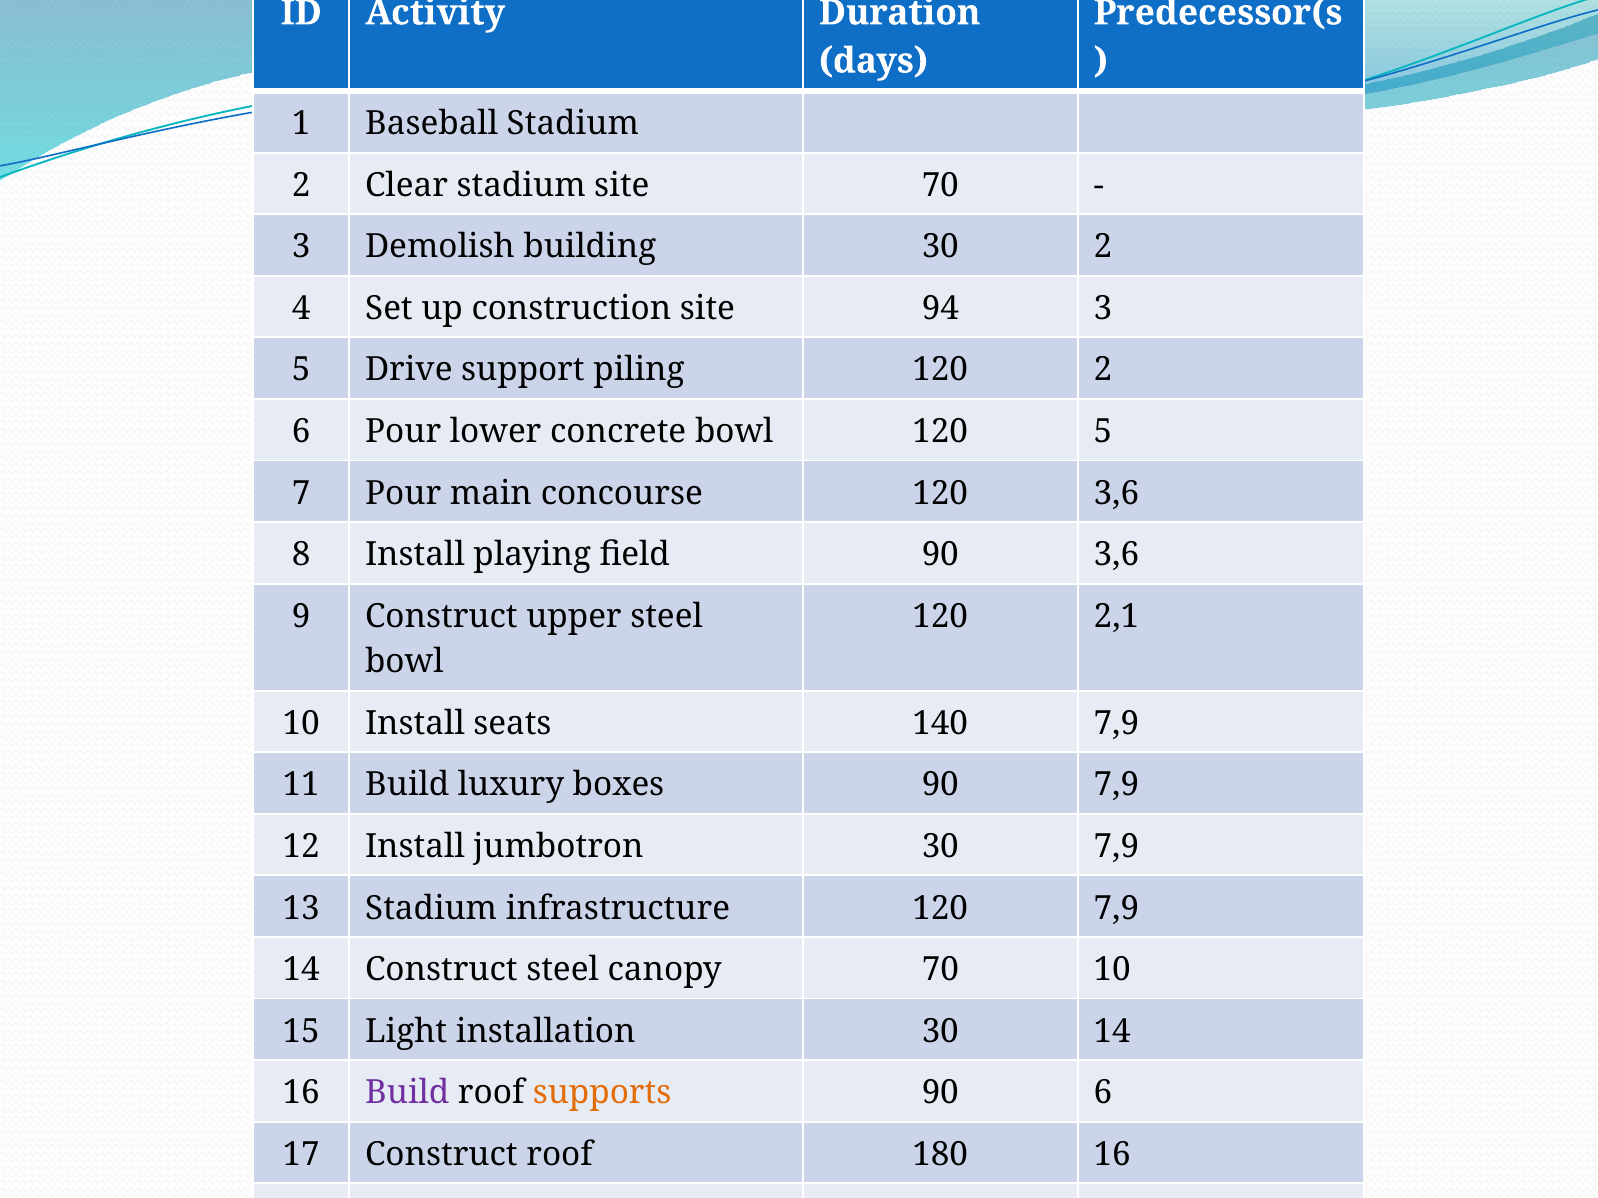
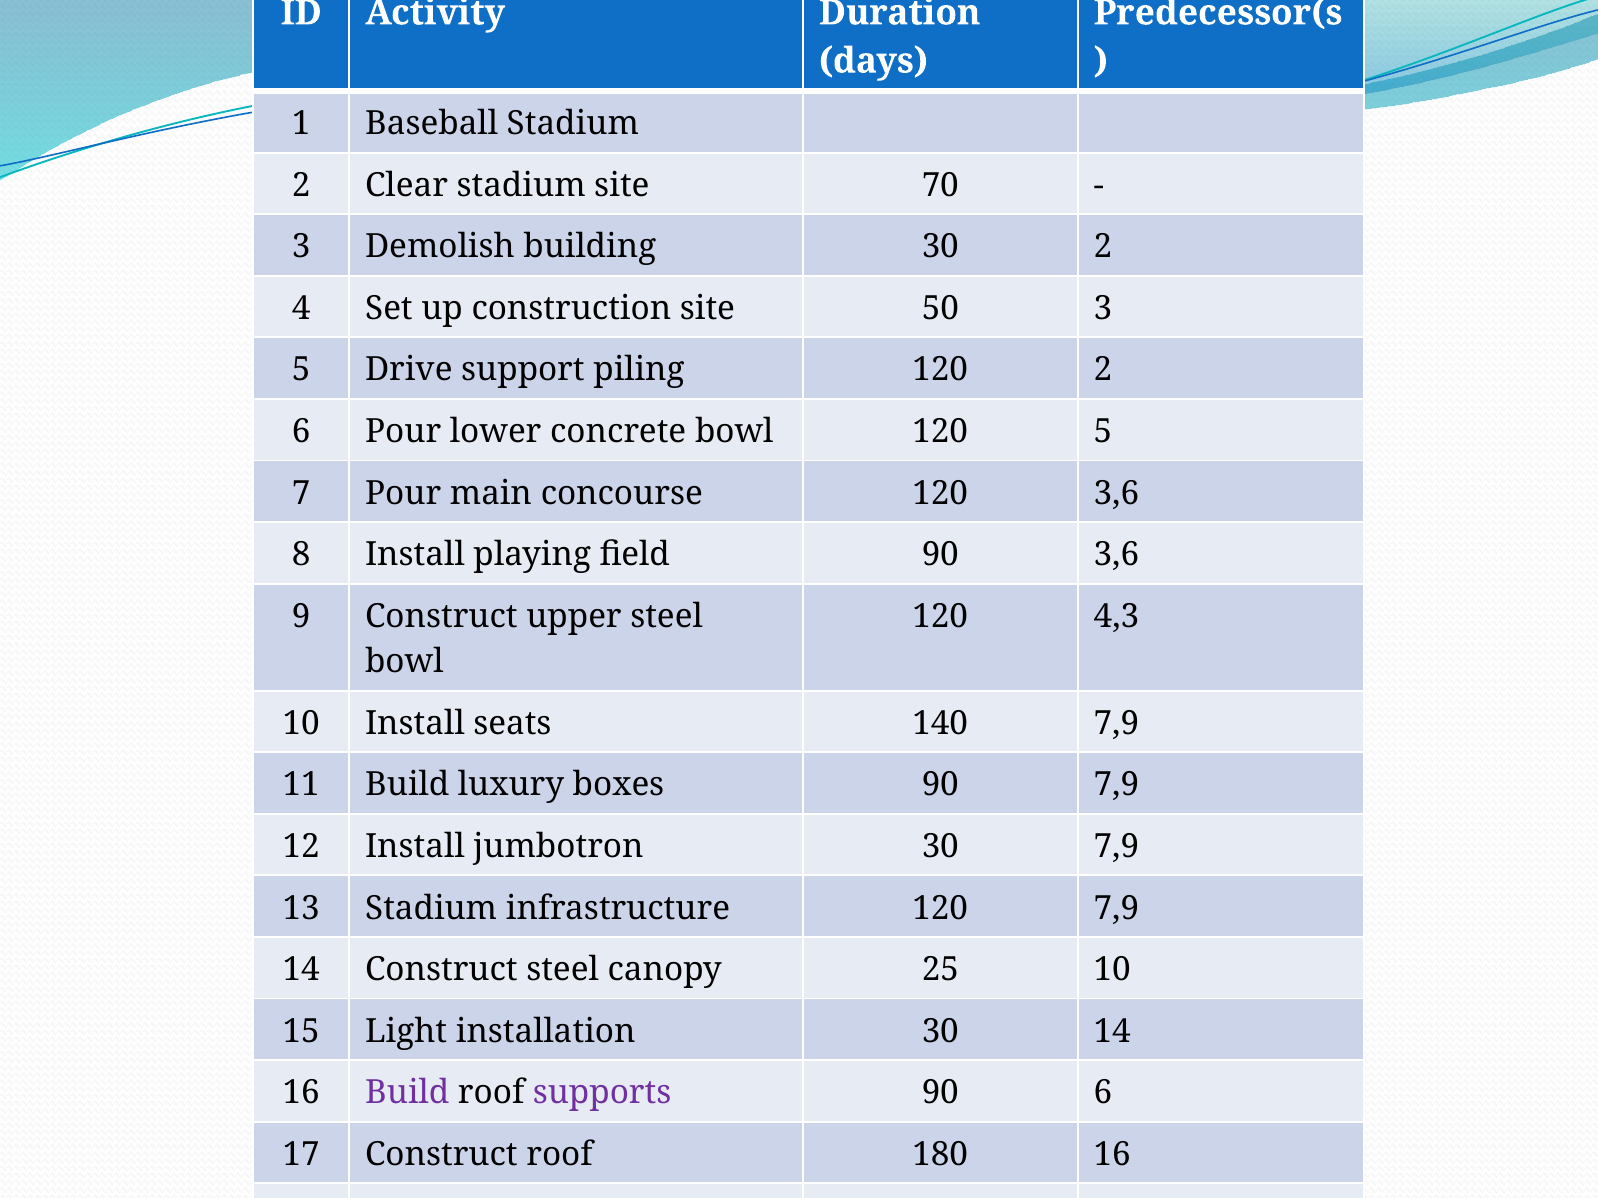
94: 94 -> 50 (940, 309)
2,1: 2,1 -> 4,3 (1117, 617)
canopy 70: 70 -> 25 (940, 970)
supports colour: orange -> purple (602, 1093)
